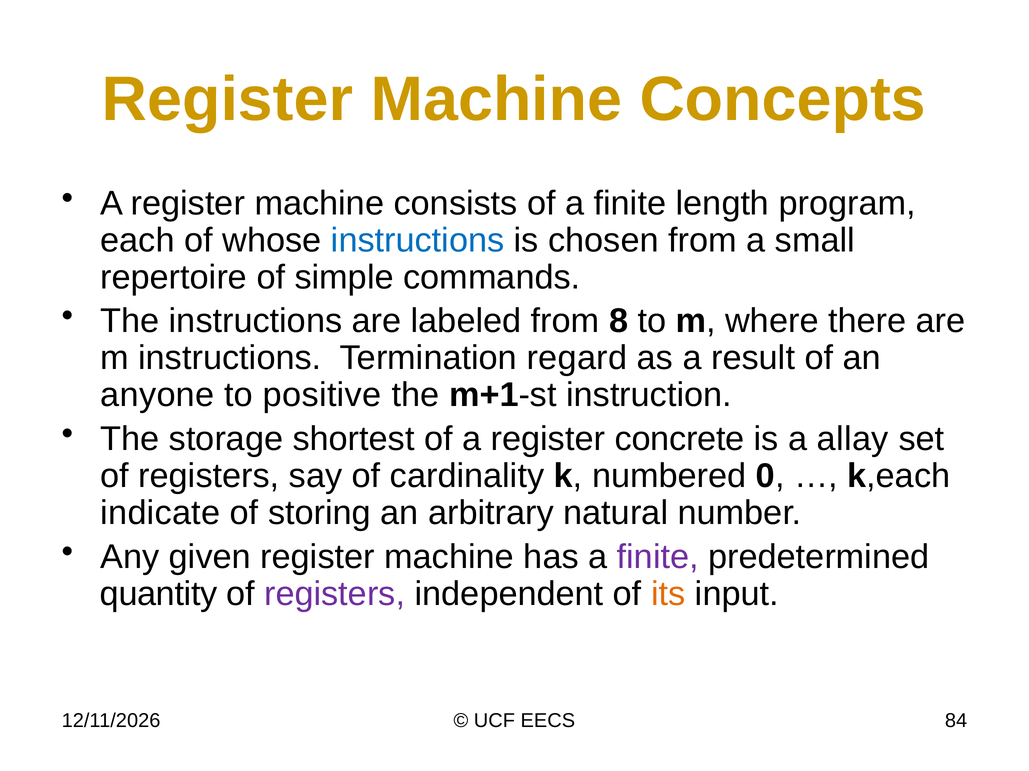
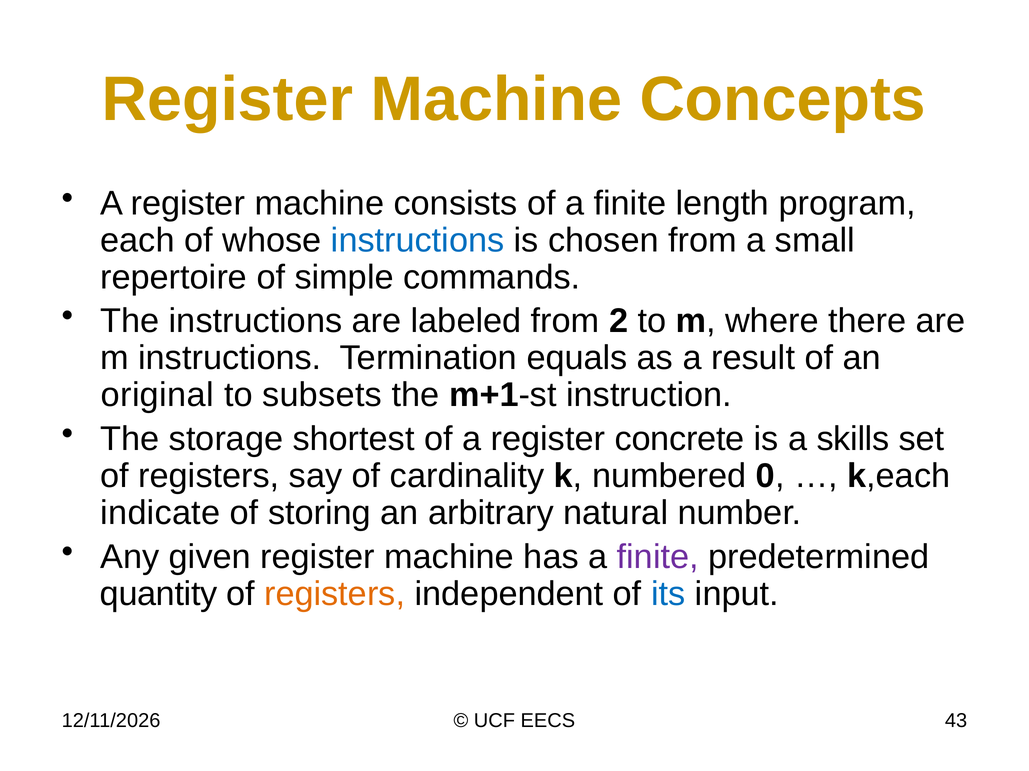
8: 8 -> 2 (619, 321)
regard: regard -> equals (577, 359)
anyone: anyone -> original (157, 396)
positive: positive -> subsets (322, 396)
allay: allay -> skills (853, 439)
registers colour: purple -> orange (335, 594)
its colour: orange -> blue (668, 594)
84: 84 -> 43 (956, 721)
